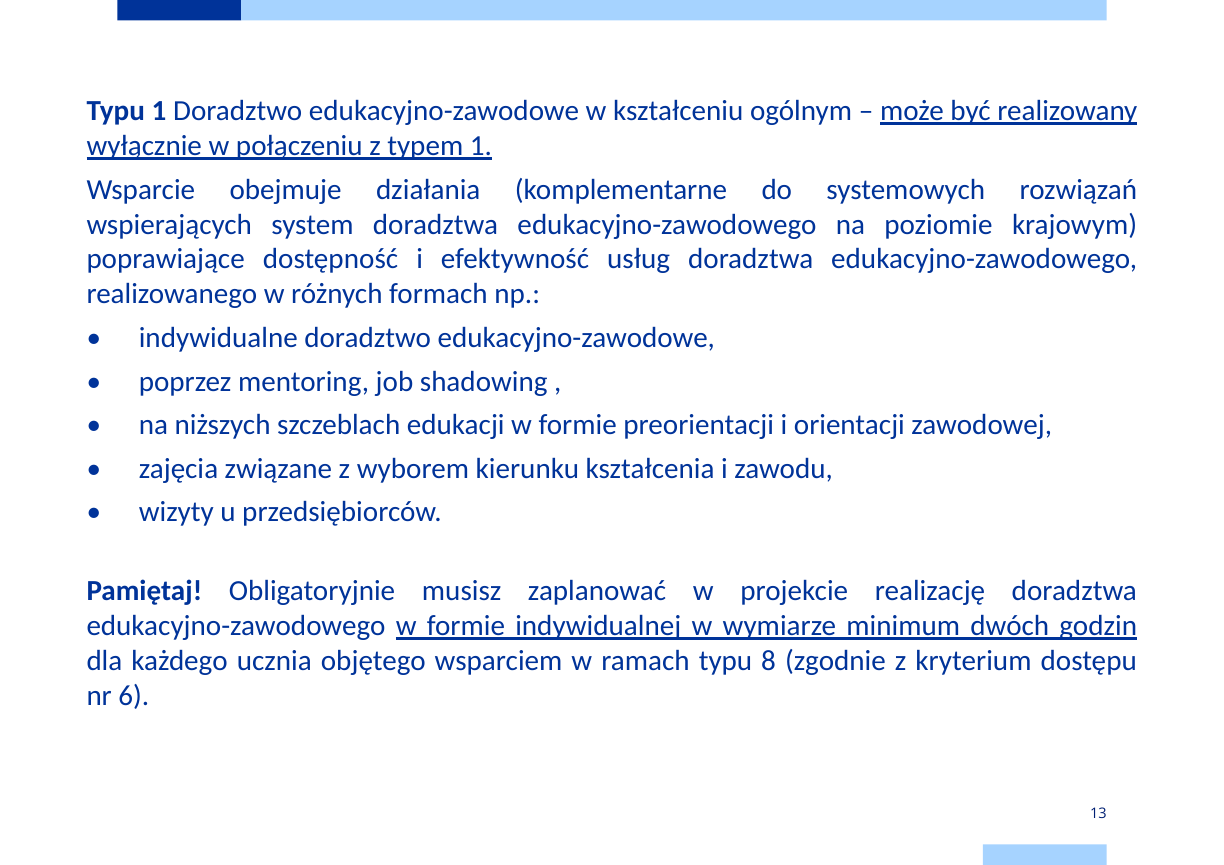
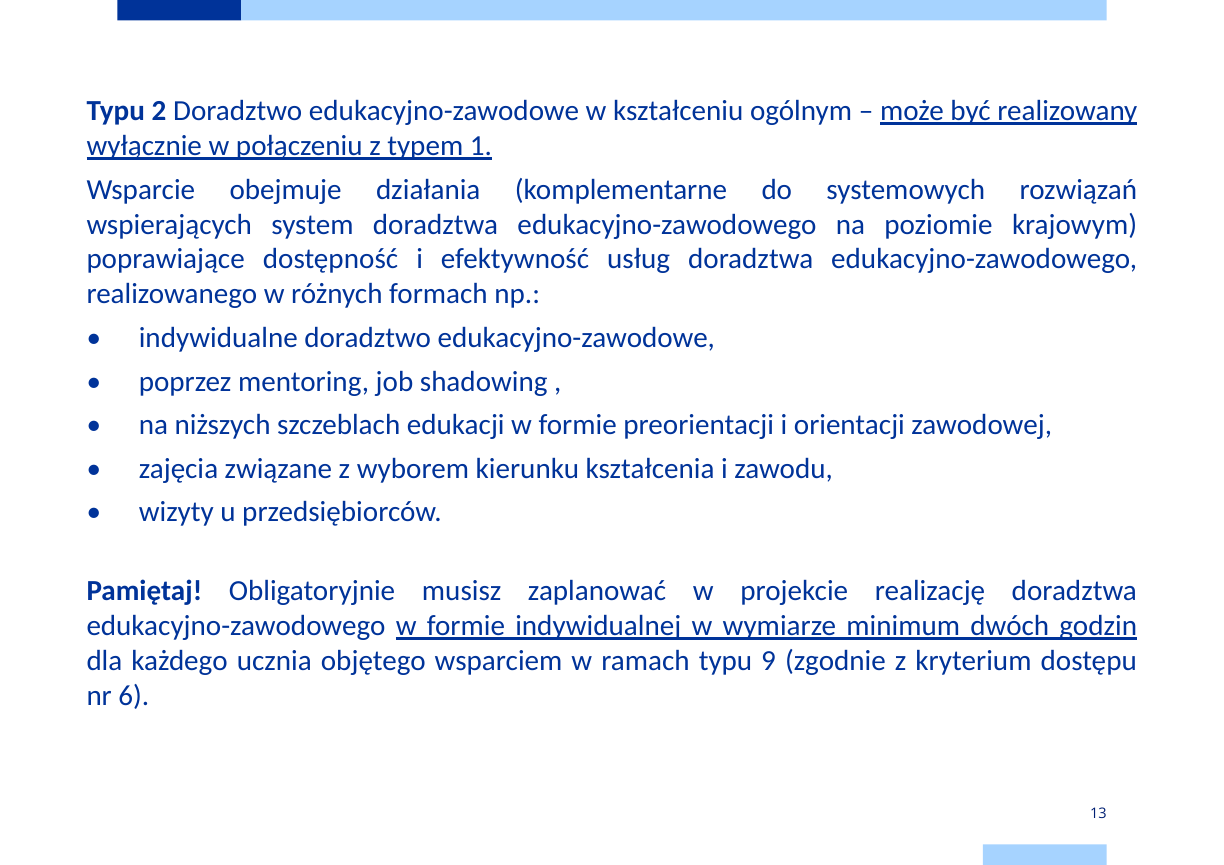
Typu 1: 1 -> 2 (159, 111)
8: 8 -> 9 (769, 661)
